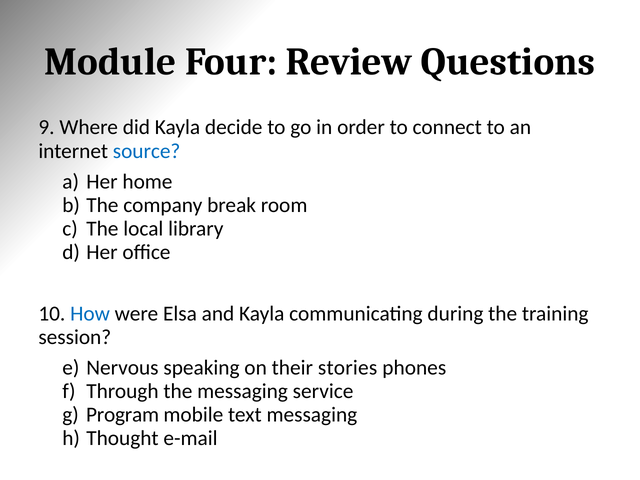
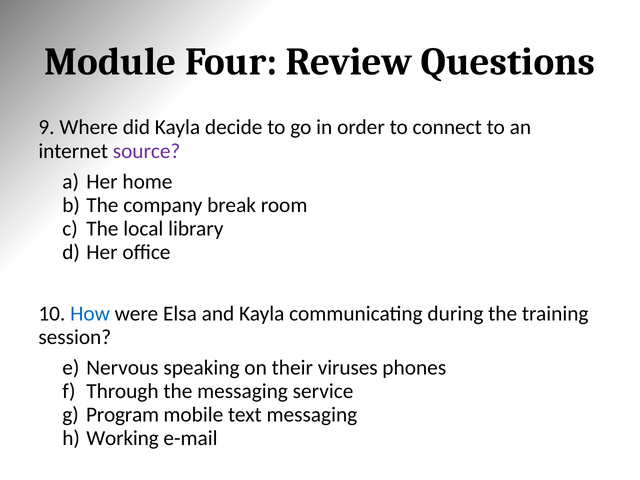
source colour: blue -> purple (147, 151)
stories: stories -> viruses (348, 368)
Thought: Thought -> Working (123, 438)
